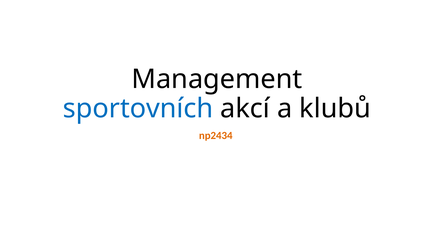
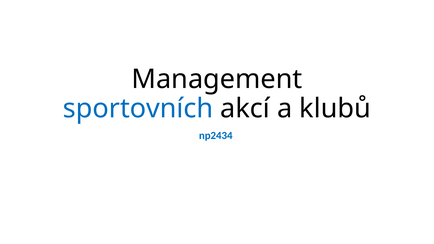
np2434 colour: orange -> blue (216, 136)
